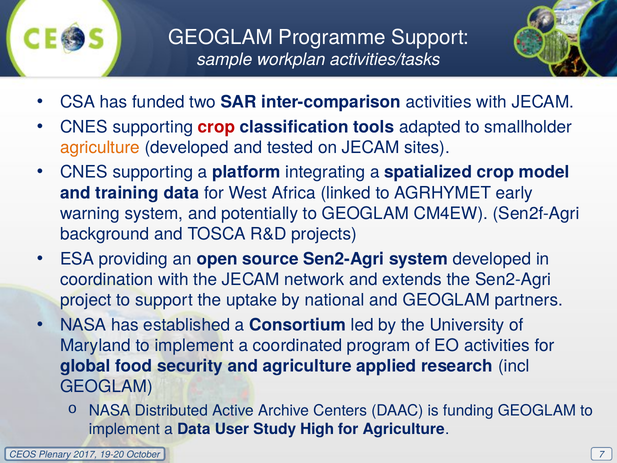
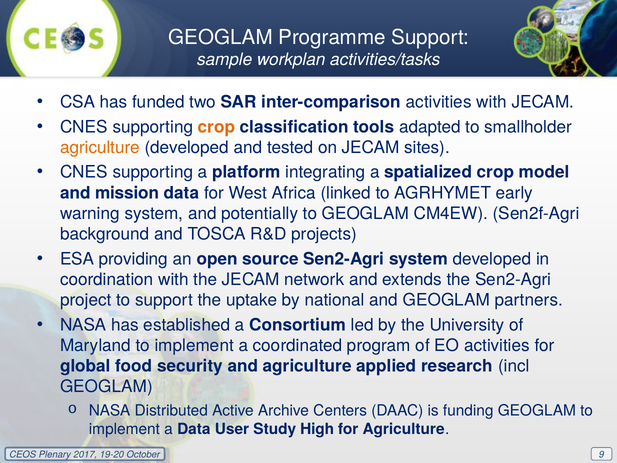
crop colour: red -> orange (217, 127)
training: training -> mission (127, 193)
7: 7 -> 9 (602, 454)
